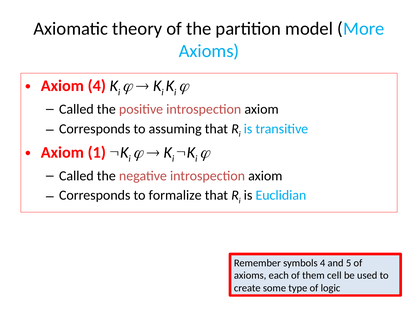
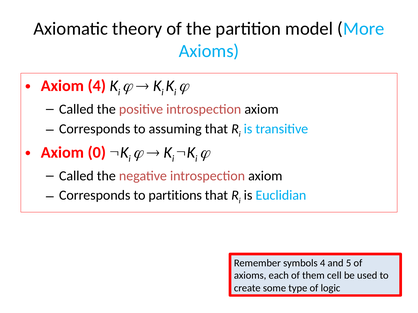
1: 1 -> 0 (97, 153)
formalize: formalize -> partitions (175, 196)
